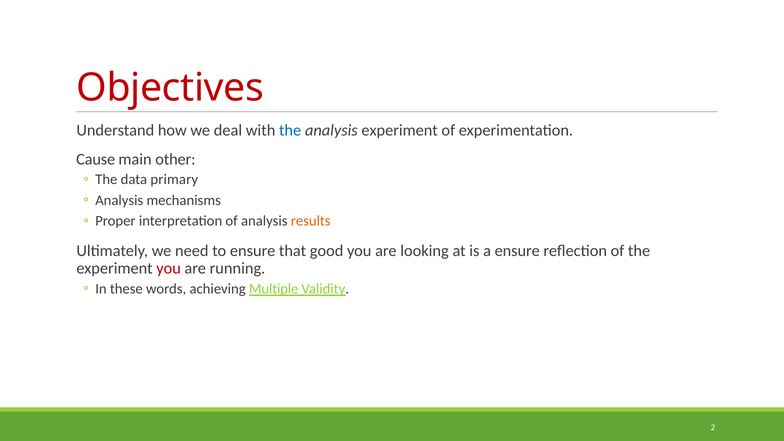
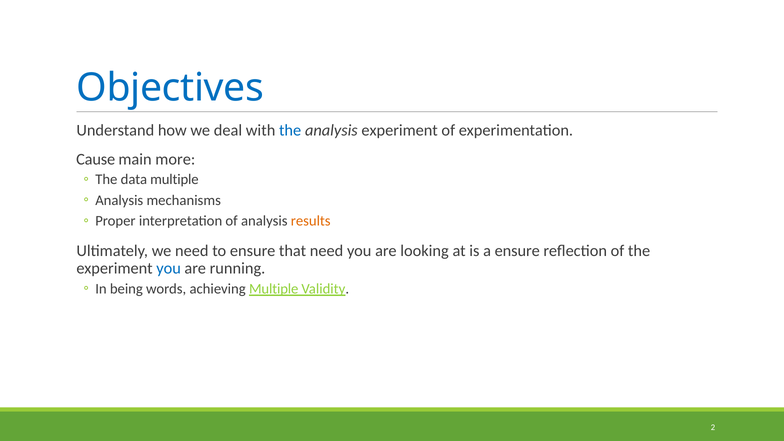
Objectives colour: red -> blue (170, 88)
other: other -> more (175, 159)
data primary: primary -> multiple (174, 179)
that good: good -> need (327, 251)
you colour: red -> blue (169, 269)
these: these -> being (126, 289)
